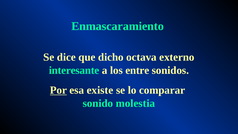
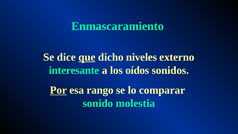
que underline: none -> present (87, 57)
octava: octava -> niveles (142, 57)
entre: entre -> oídos (137, 70)
existe: existe -> rango (100, 90)
